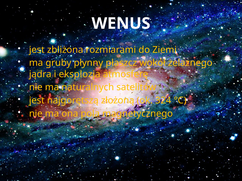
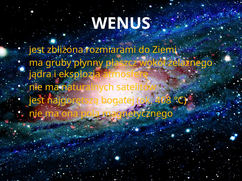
złożoną: złożoną -> bogatej (118, 101)
324: 324 -> 408 (163, 101)
